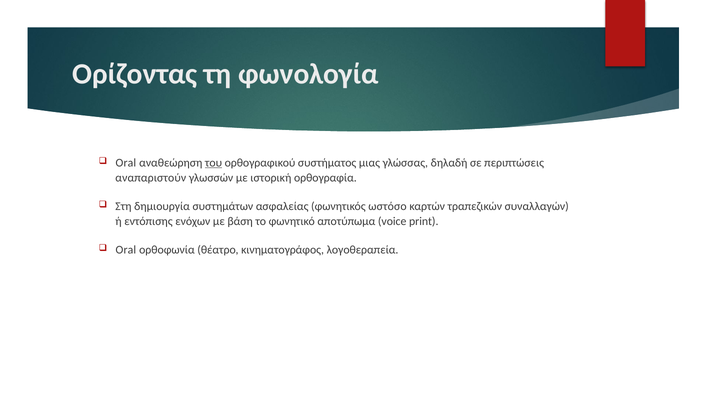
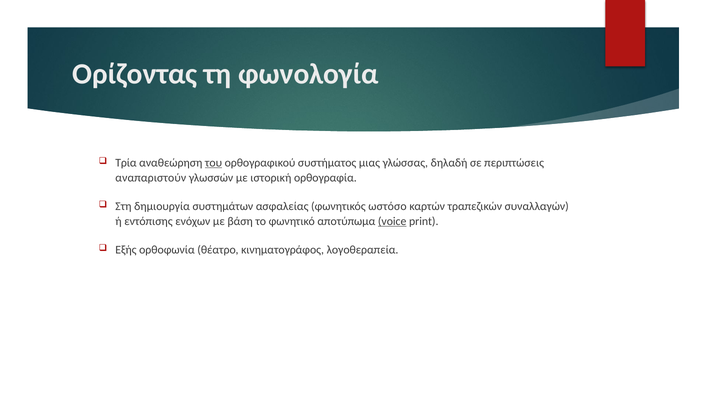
Oral: Oral -> Τρία (126, 162)
voice underline: none -> present (392, 221)
Oral: Oral -> Εξής (126, 249)
